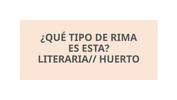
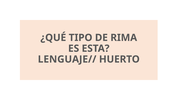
LITERARIA//: LITERARIA// -> LENGUAJE// (67, 59)
